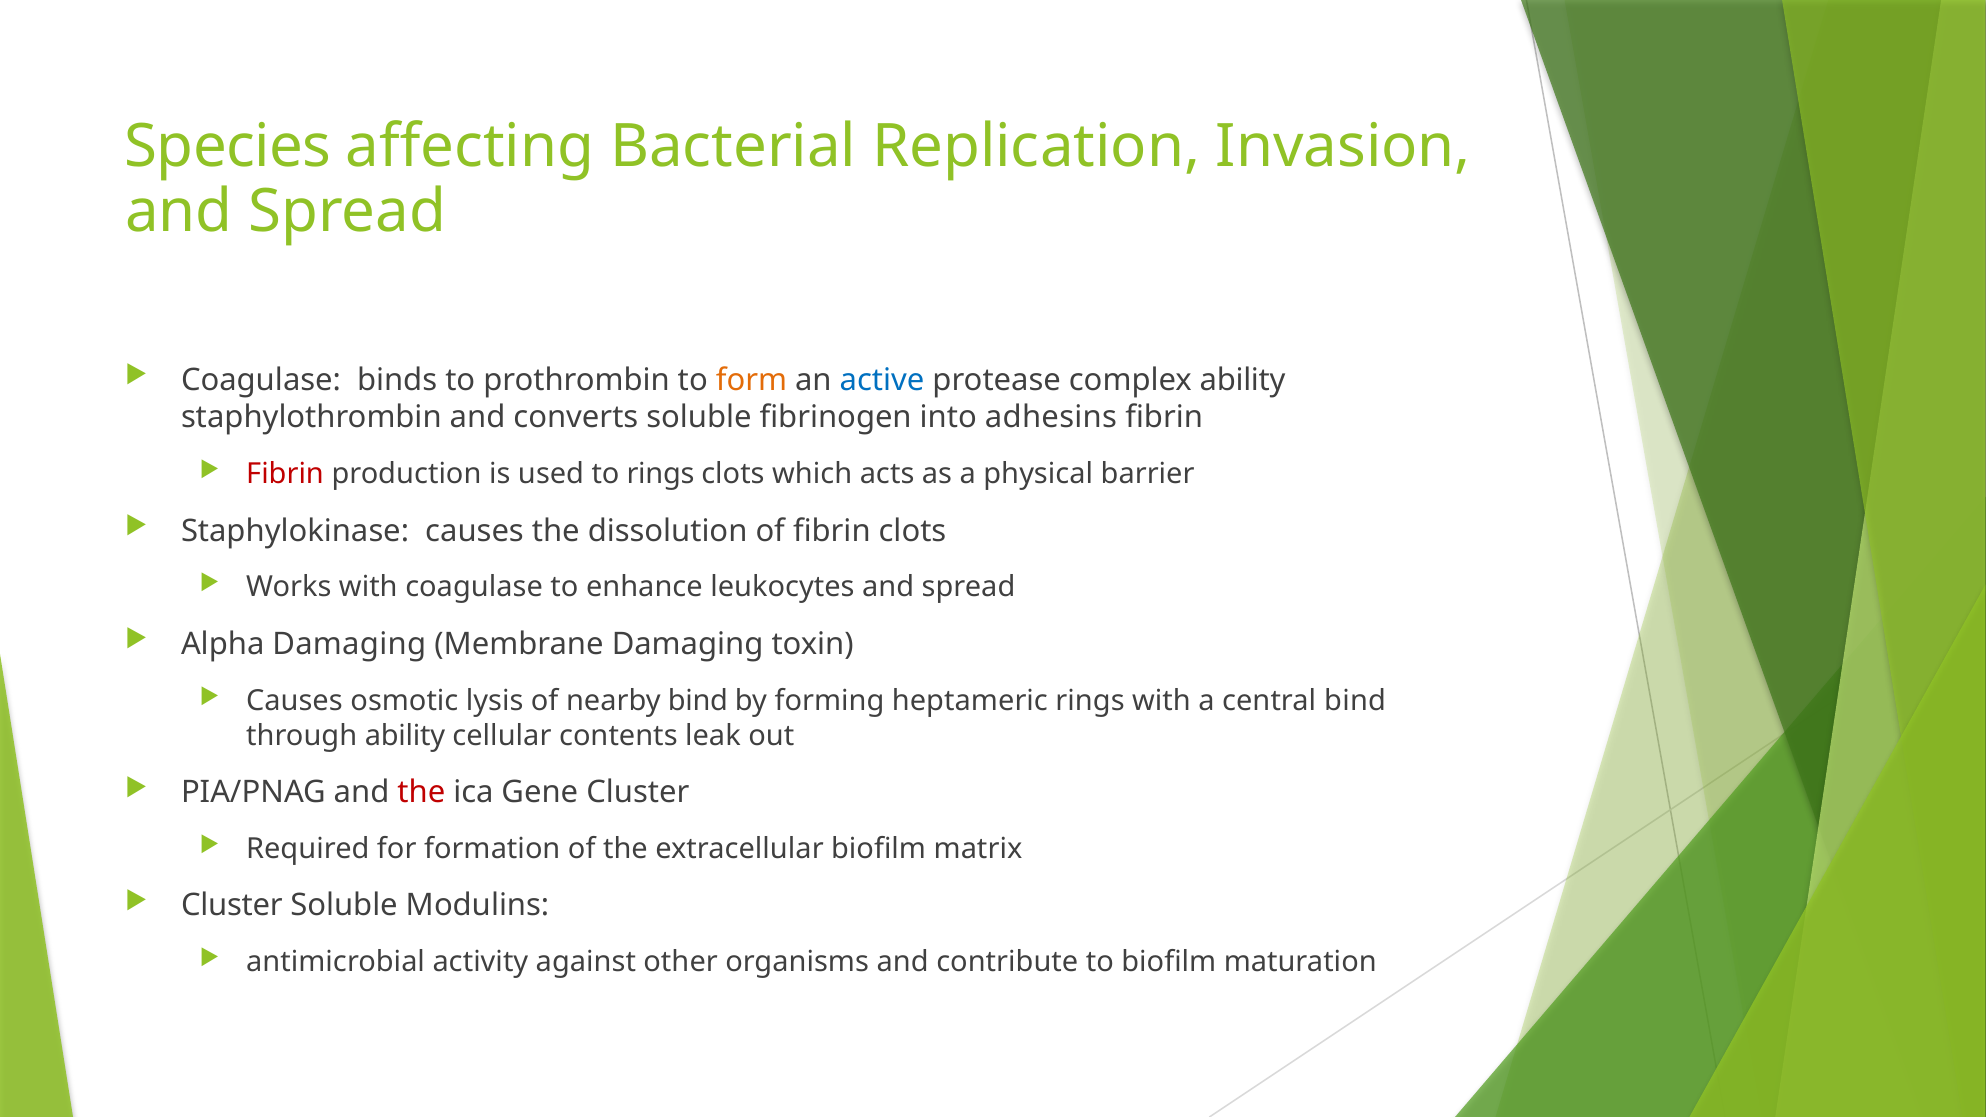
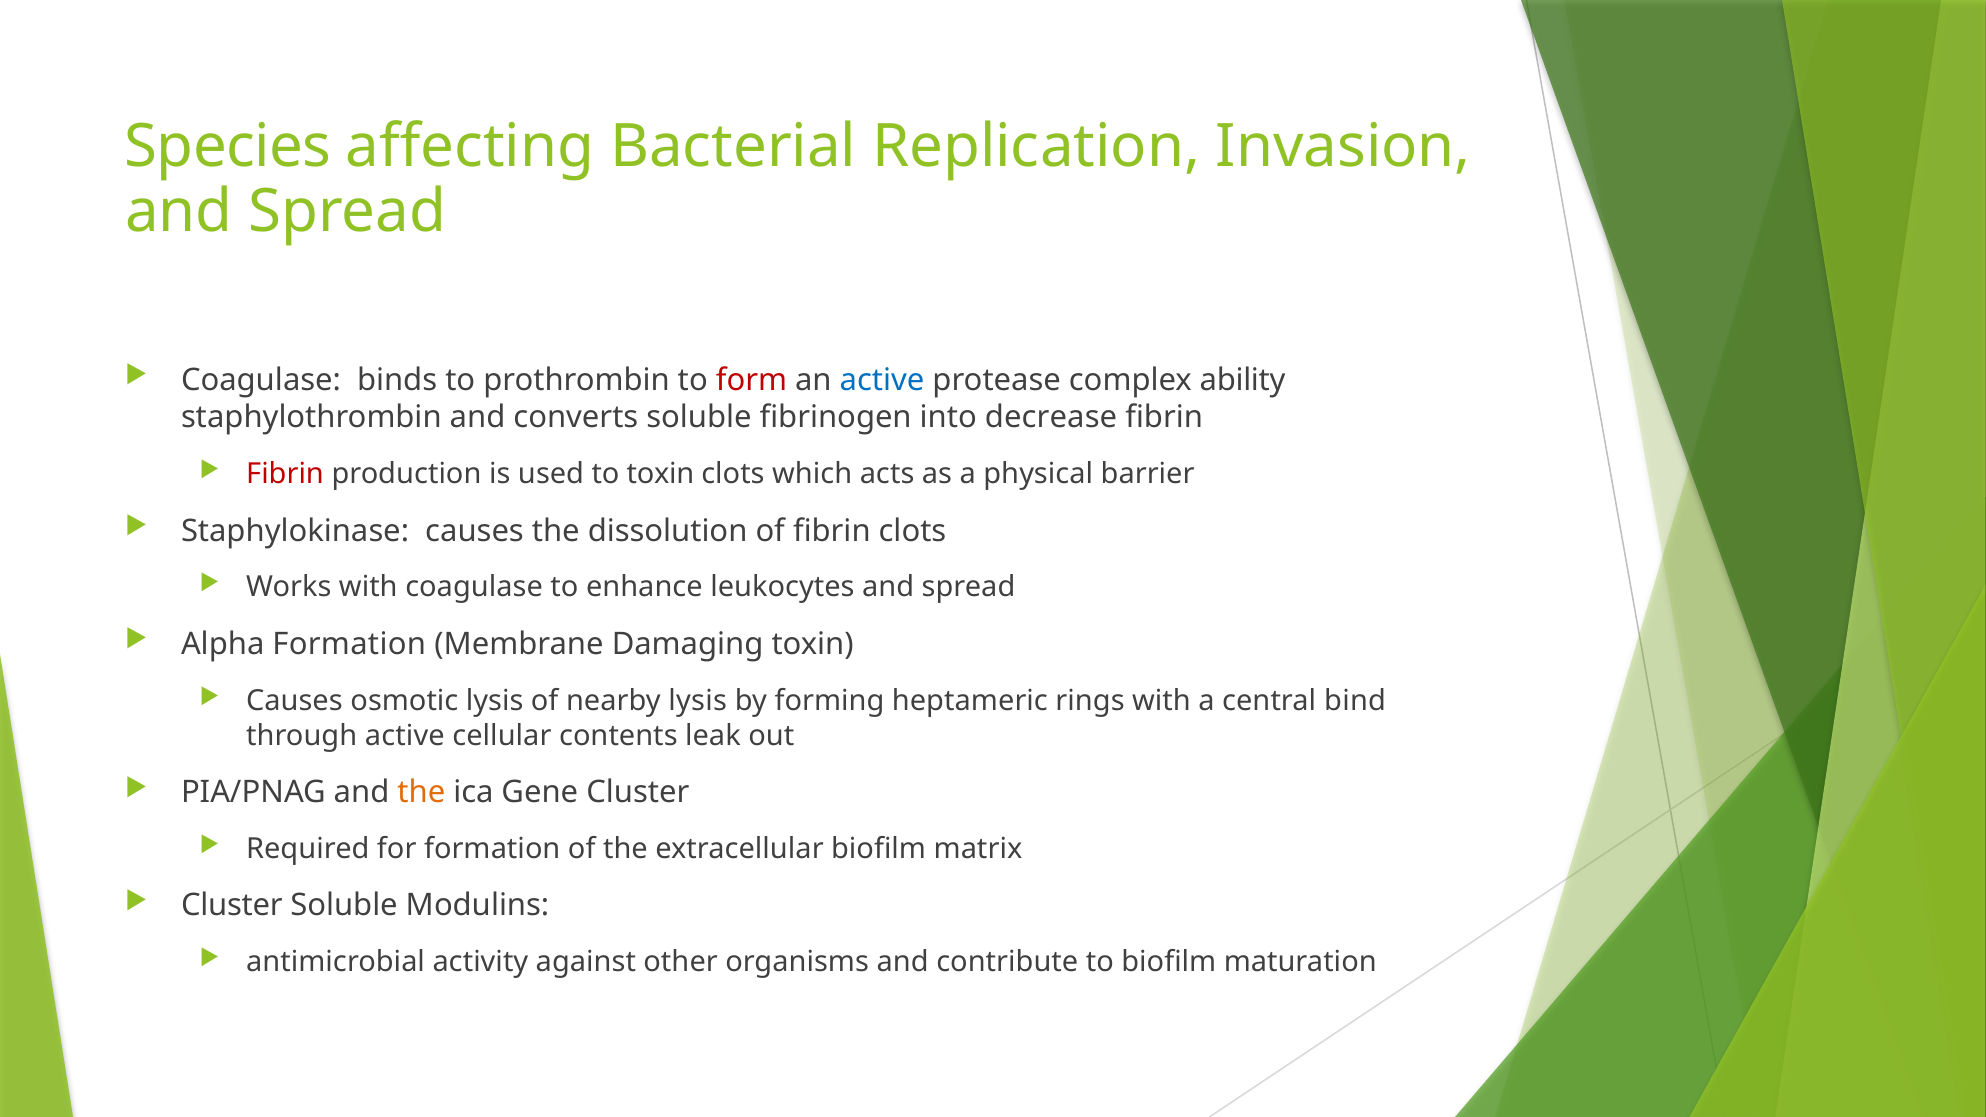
form colour: orange -> red (752, 380)
adhesins: adhesins -> decrease (1051, 417)
to rings: rings -> toxin (660, 474)
Alpha Damaging: Damaging -> Formation (349, 644)
nearby bind: bind -> lysis (698, 701)
through ability: ability -> active (405, 736)
the colour: red -> orange (421, 792)
